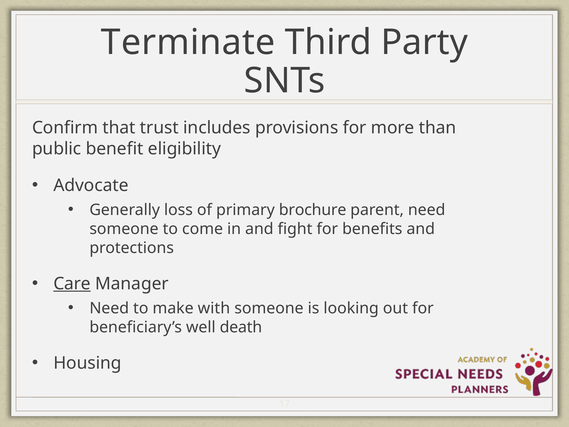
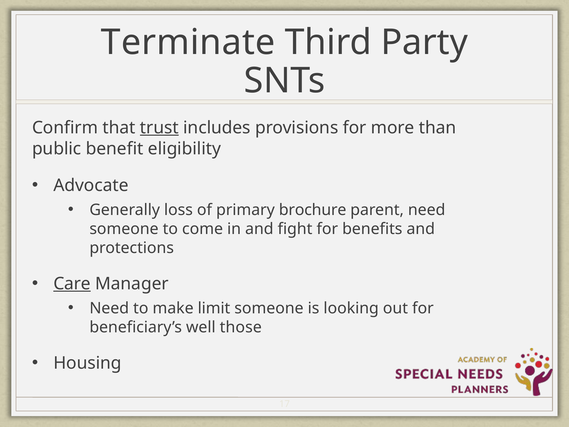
trust underline: none -> present (159, 128)
with: with -> limit (214, 308)
death: death -> those (241, 327)
